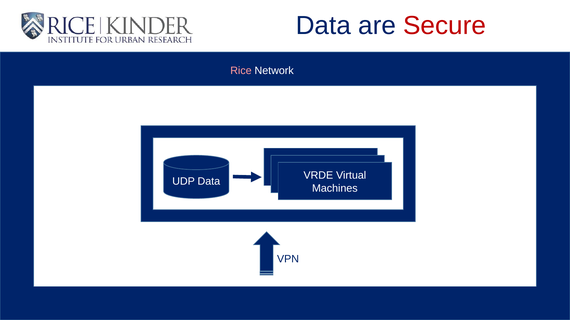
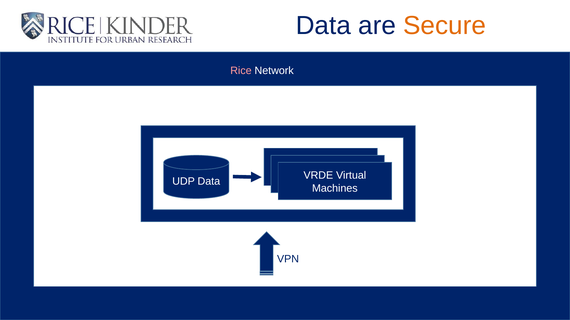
Secure colour: red -> orange (445, 26)
